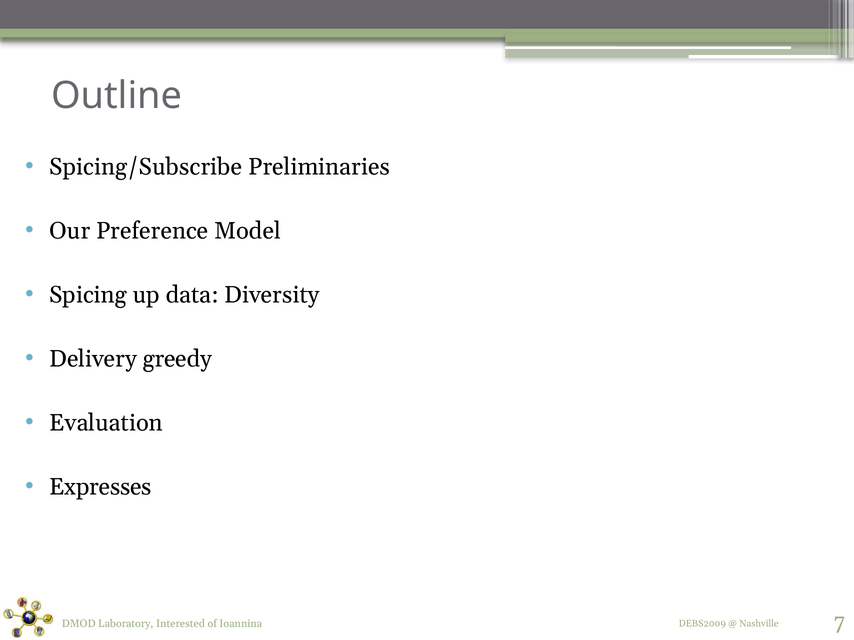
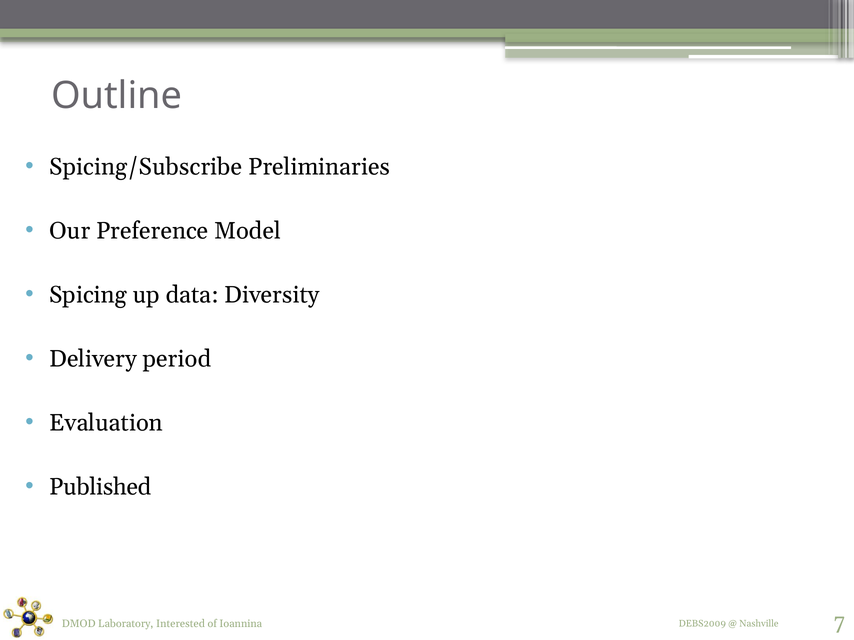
greedy: greedy -> period (177, 359)
Expresses: Expresses -> Published (100, 487)
